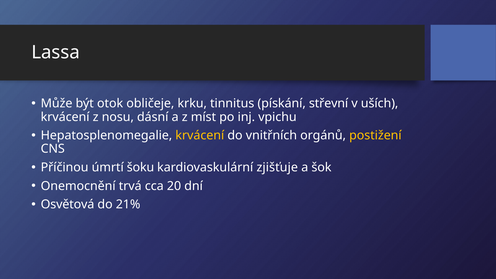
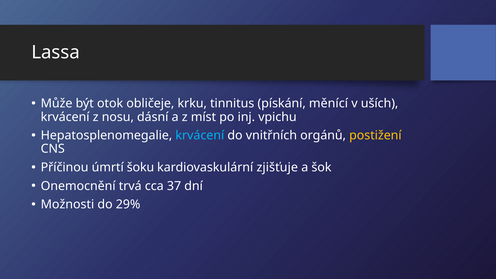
střevní: střevní -> měnící (328, 104)
krvácení colour: yellow -> light blue (200, 135)
20: 20 -> 37 (174, 186)
Osvětová: Osvětová -> Možnosti (67, 205)
21%: 21% -> 29% (128, 205)
